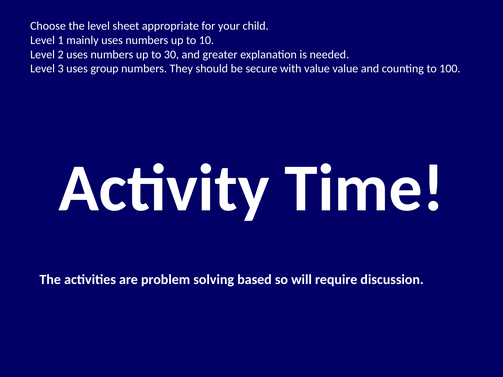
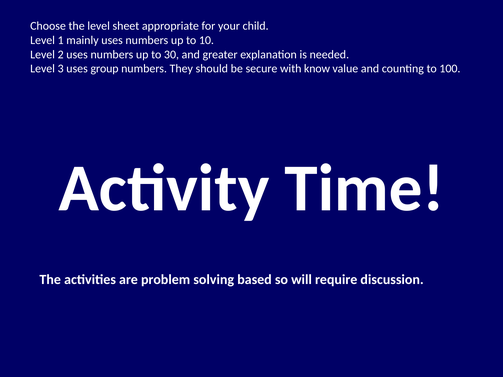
with value: value -> know (317, 69)
